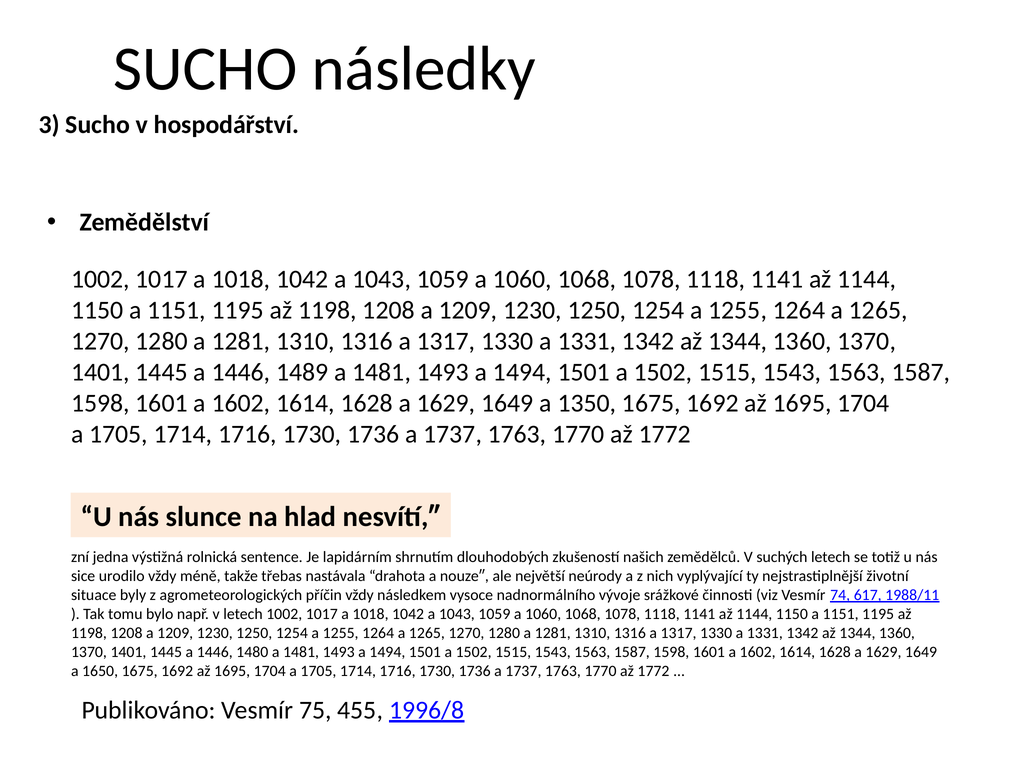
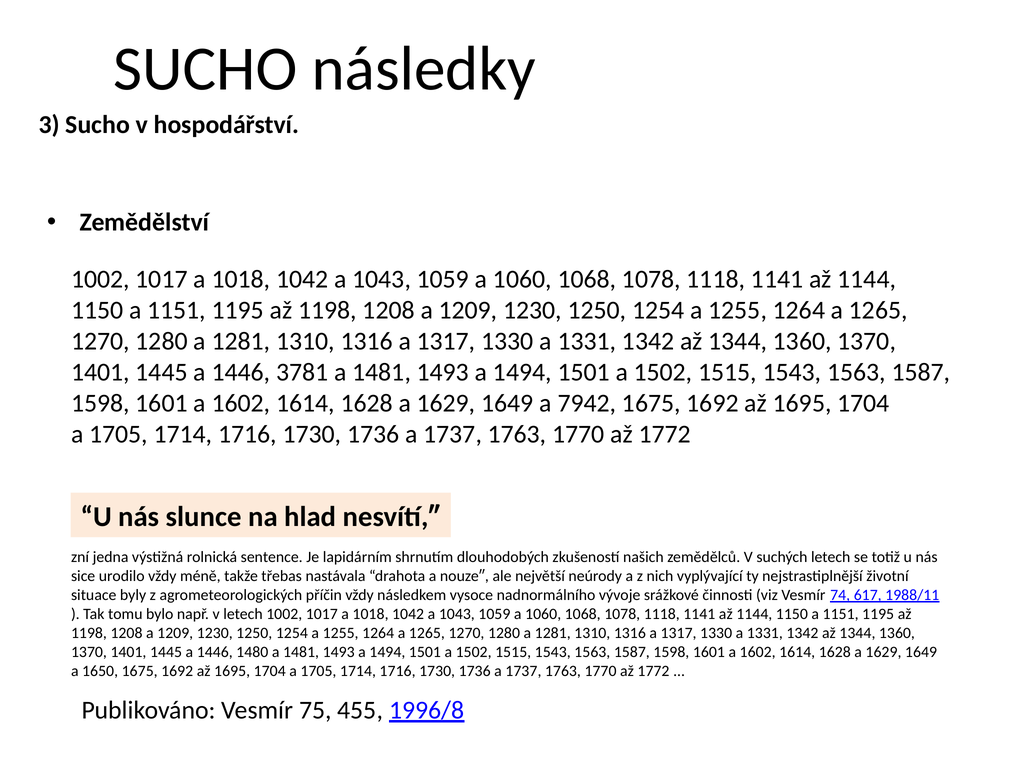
1489: 1489 -> 3781 (302, 372)
1350: 1350 -> 7942 (587, 403)
